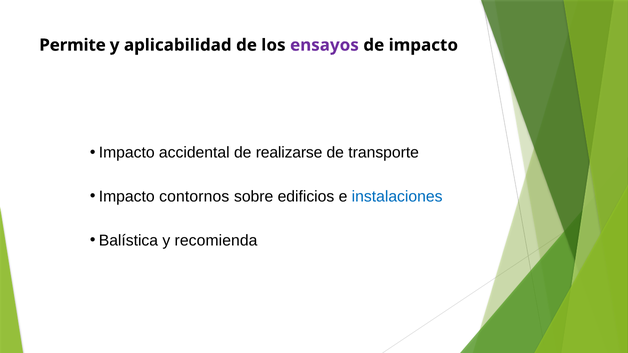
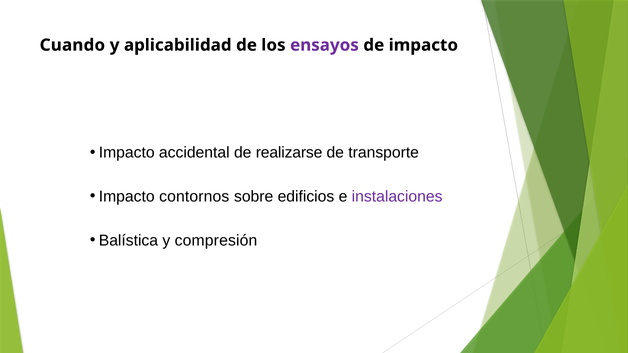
Permite: Permite -> Cuando (72, 45)
instalaciones colour: blue -> purple (397, 197)
recomienda: recomienda -> compresión (216, 241)
